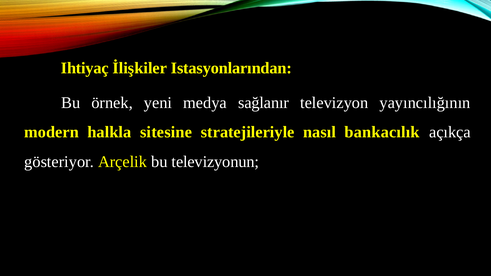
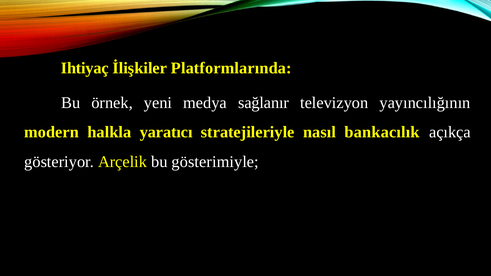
Istasyonlarından: Istasyonlarından -> Platformlarında (231, 68)
sitesine: sitesine -> yaratıcı (166, 132)
televizyonun: televizyonun -> gösterimiyle (215, 162)
